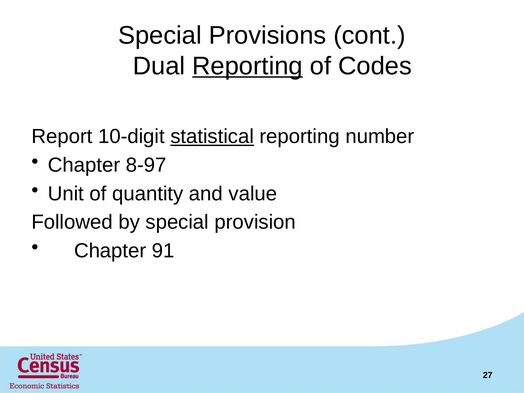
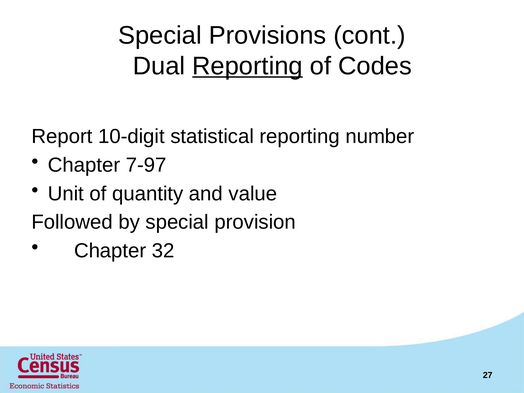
statistical underline: present -> none (212, 137)
8-97: 8-97 -> 7-97 (146, 165)
91: 91 -> 32 (163, 251)
